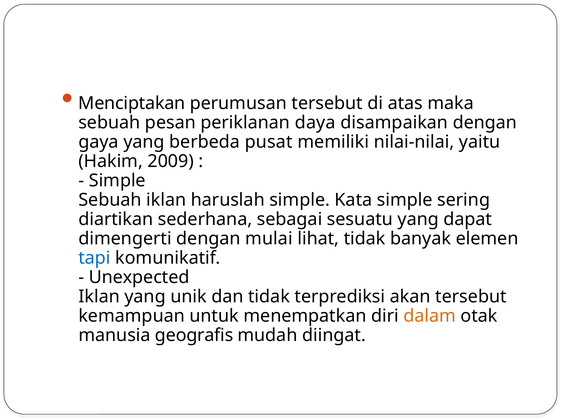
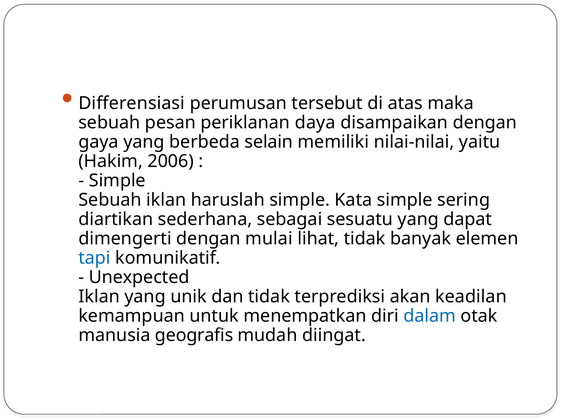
Menciptakan: Menciptakan -> Differensiasi (132, 104)
pusat: pusat -> selain (269, 142)
2009: 2009 -> 2006 (171, 162)
akan tersebut: tersebut -> keadilan (471, 297)
dalam colour: orange -> blue (430, 316)
